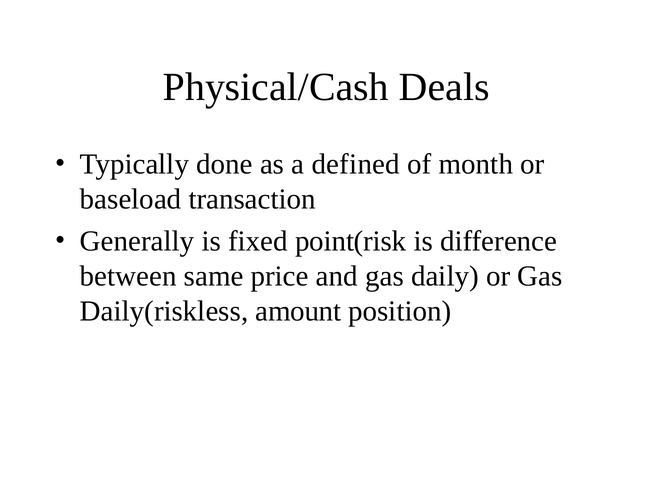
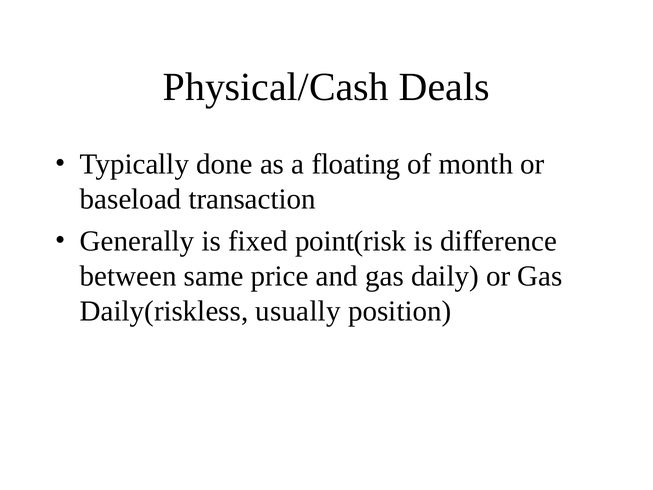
defined: defined -> floating (356, 164)
amount: amount -> usually (298, 311)
